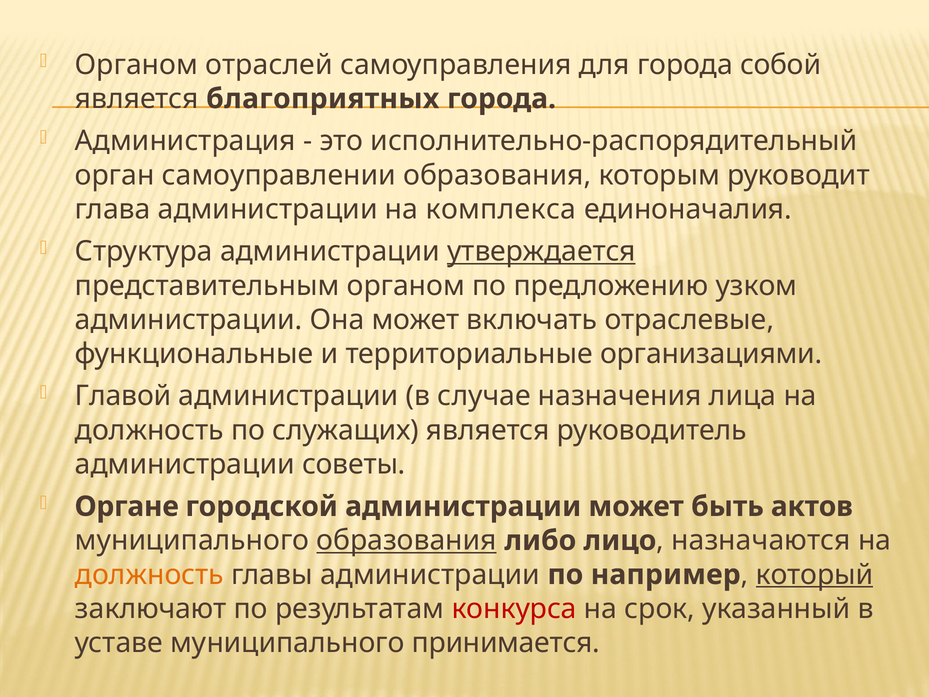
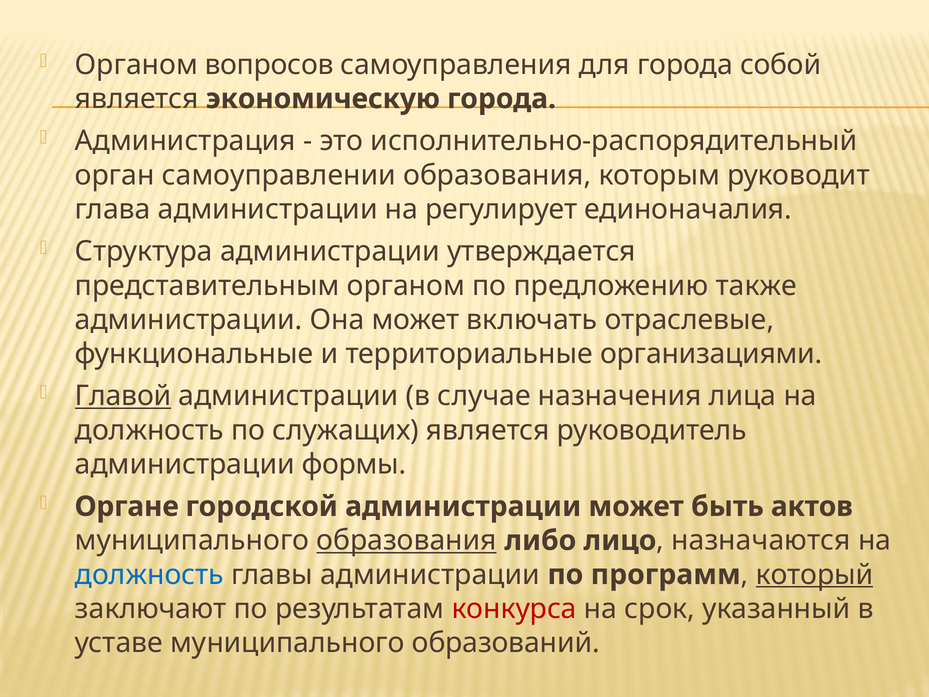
отраслей: отраслей -> вопросов (269, 65)
благоприятных: благоприятных -> экономическую (323, 99)
комплекса: комплекса -> регулирует (501, 209)
утверждается underline: present -> none (542, 251)
узком: узком -> также (756, 286)
Главой underline: none -> present (123, 396)
советы: советы -> формы (354, 464)
должность colour: orange -> blue (149, 574)
например: например -> программ (666, 574)
принимается: принимается -> образований (506, 643)
